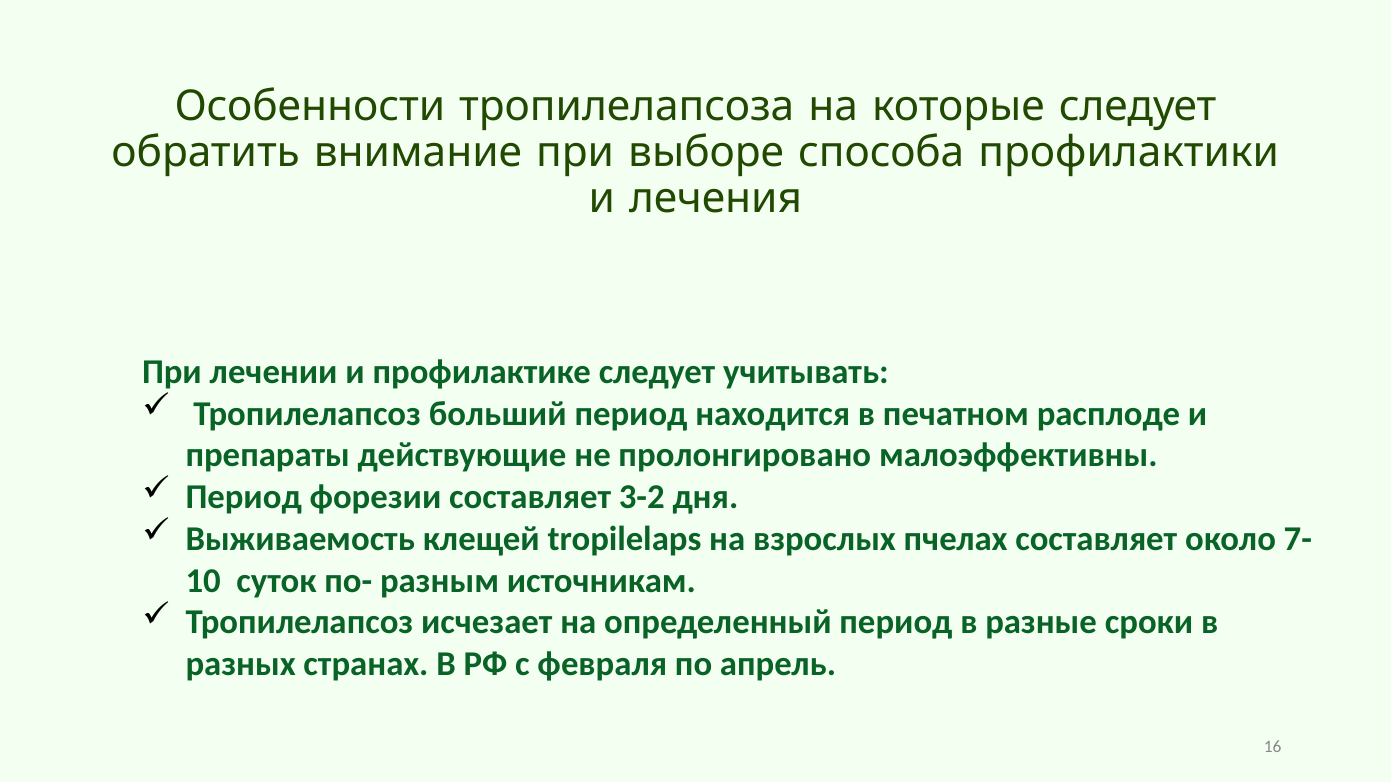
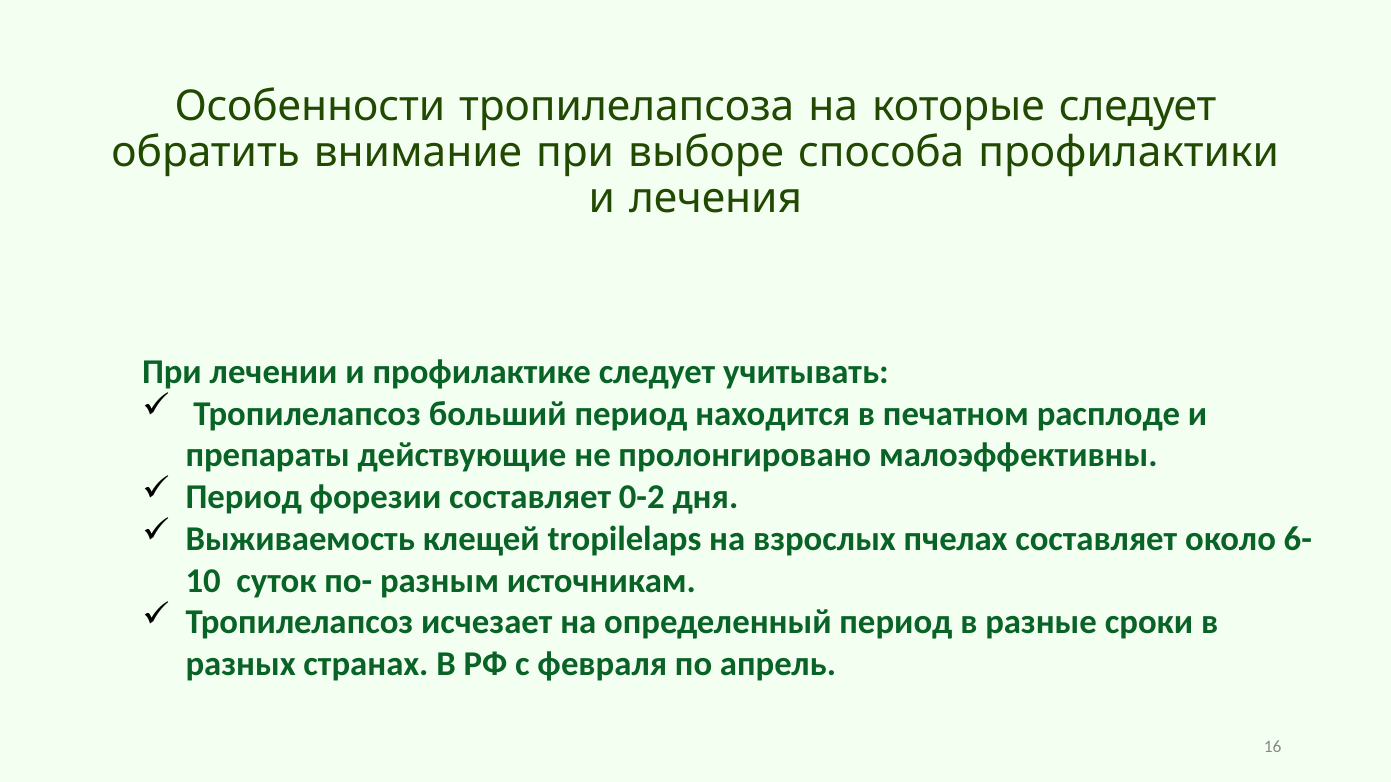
3-2: 3-2 -> 0-2 (642, 497)
7-: 7- -> 6- (1298, 539)
